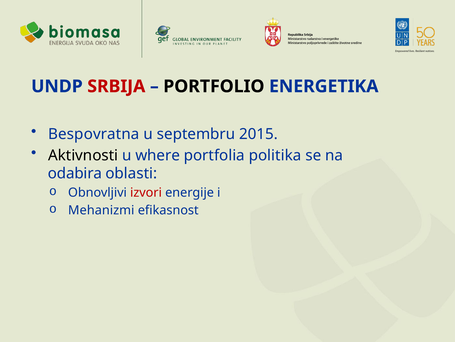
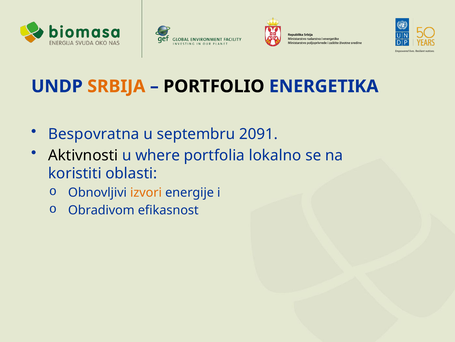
SRBIJA colour: red -> orange (116, 86)
2015: 2015 -> 2091 (259, 134)
politika: politika -> lokalno (275, 155)
odabira: odabira -> koristiti (75, 173)
izvori colour: red -> orange (146, 192)
Mehanizmi: Mehanizmi -> Obradivom (101, 210)
